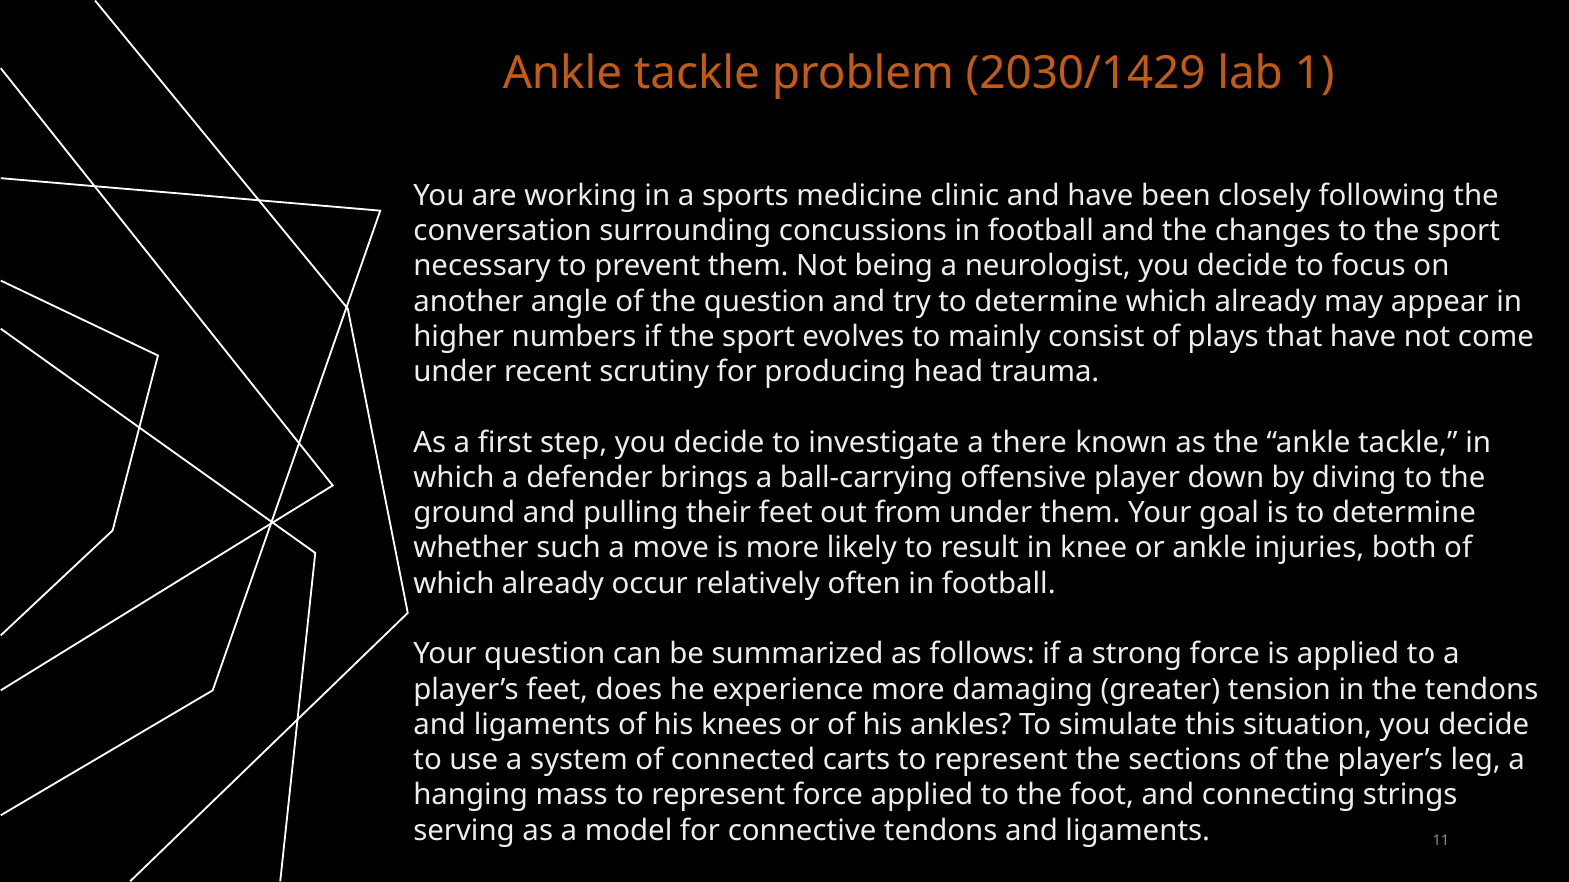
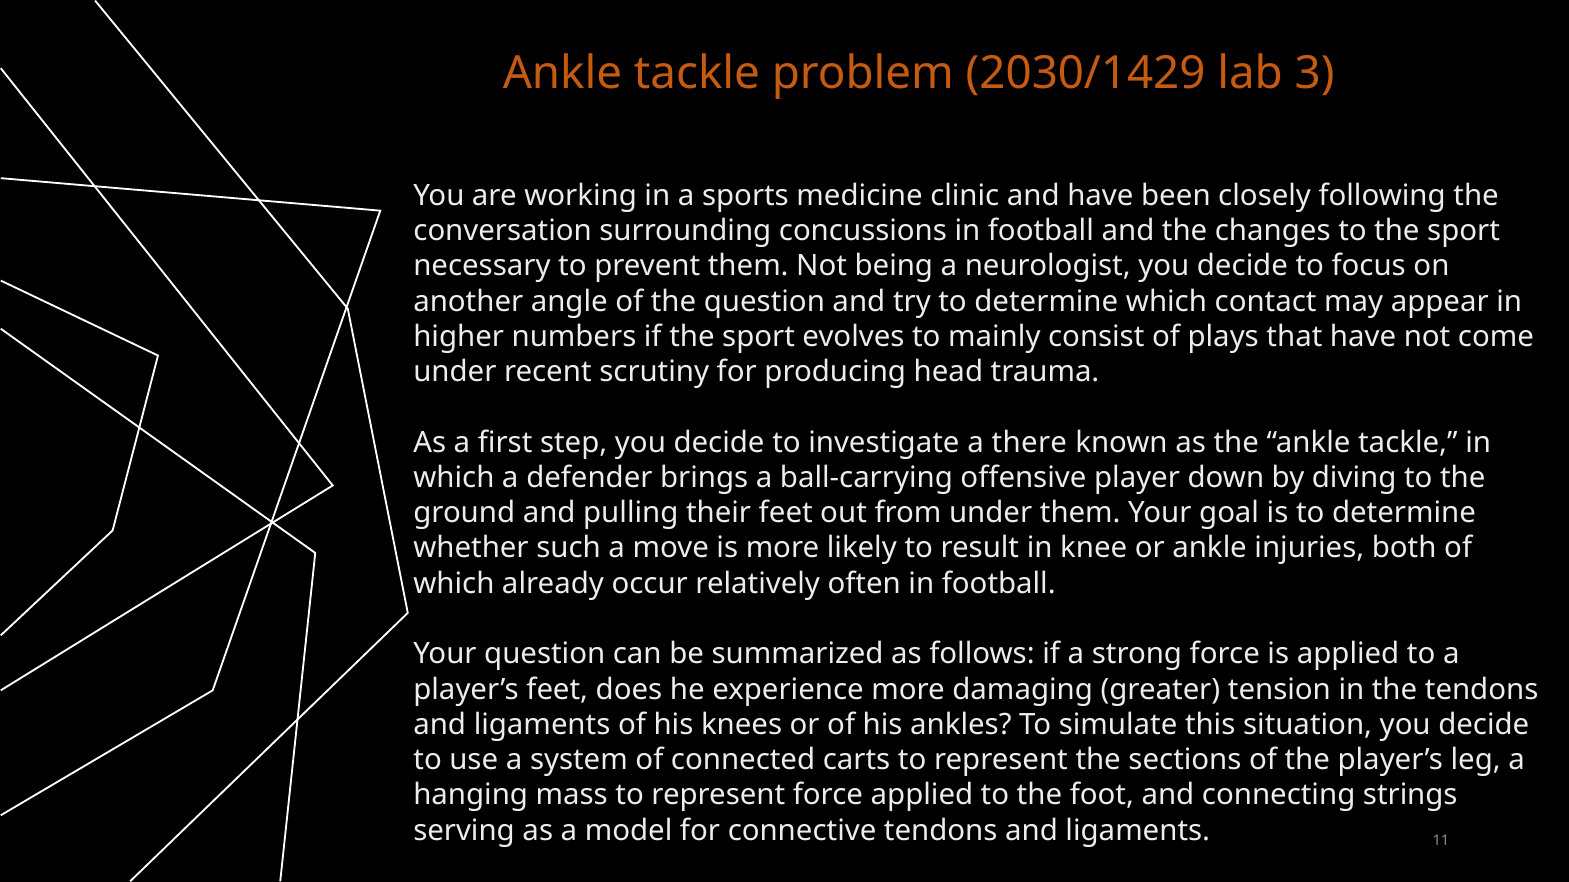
1: 1 -> 3 (1315, 74)
determine which already: already -> contact (1266, 302)
